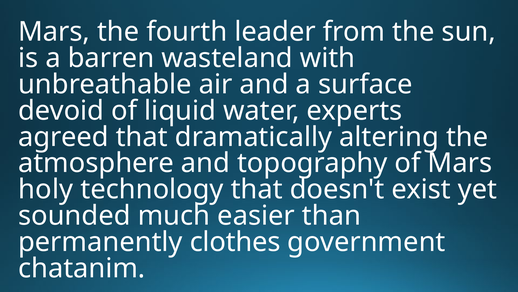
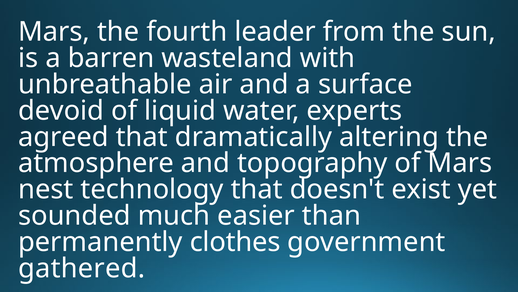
holy: holy -> nest (46, 189)
chatanim: chatanim -> gathered (82, 268)
